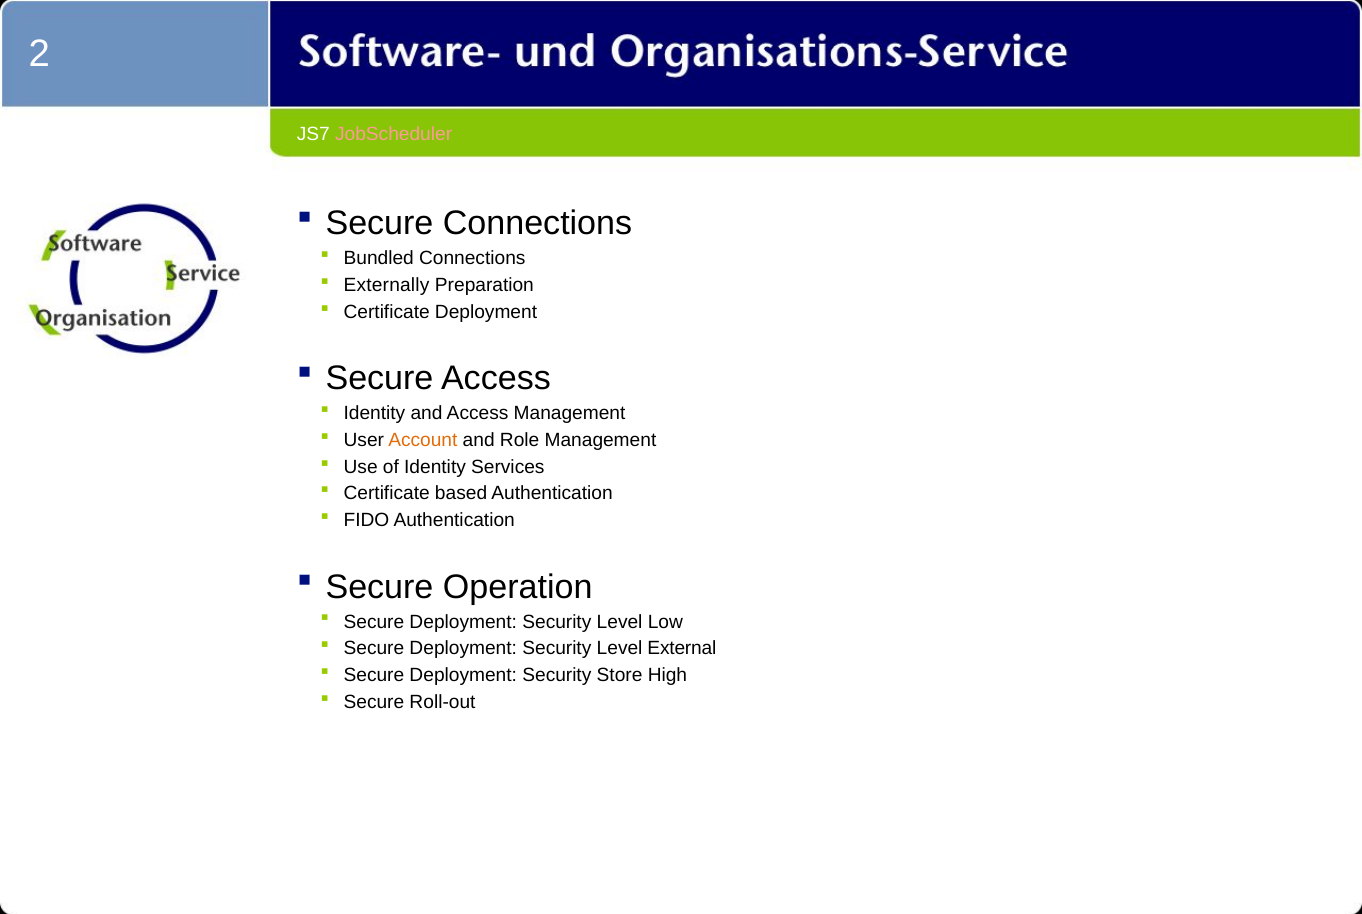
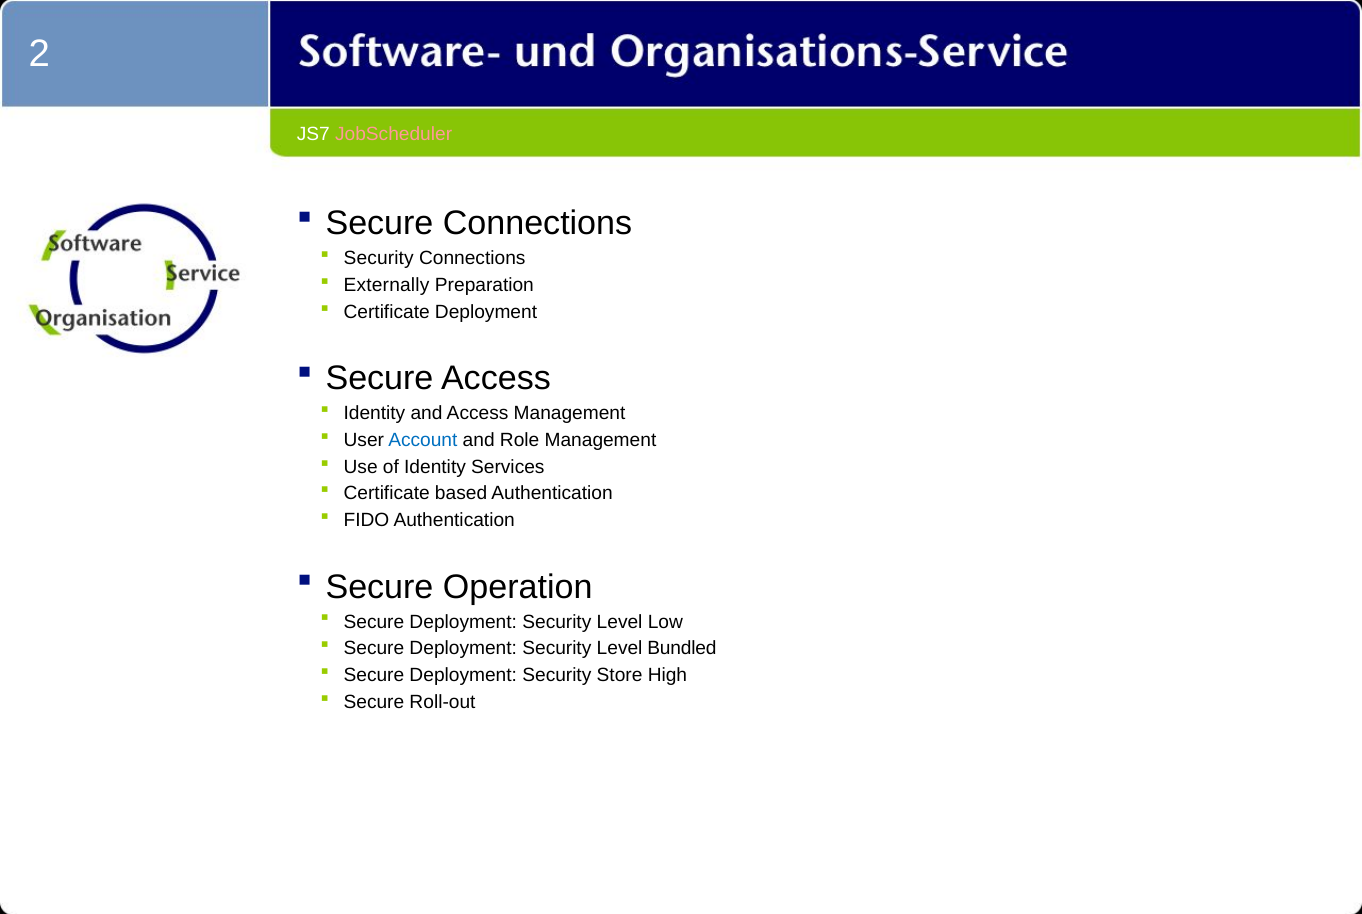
Bundled: Bundled -> Security (379, 259)
Account colour: orange -> blue (423, 440)
External: External -> Bundled (682, 649)
